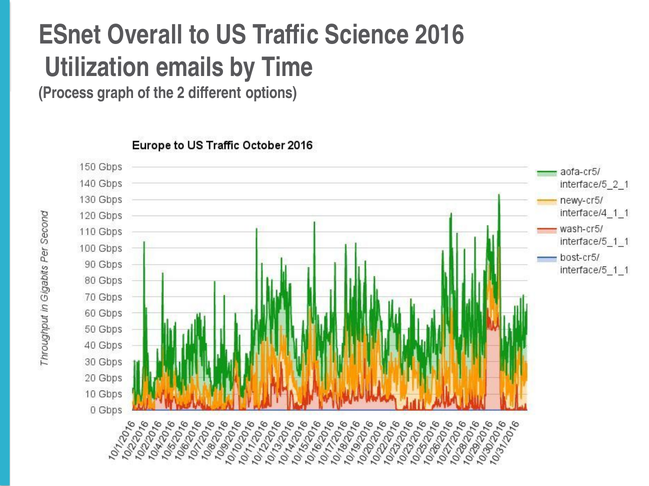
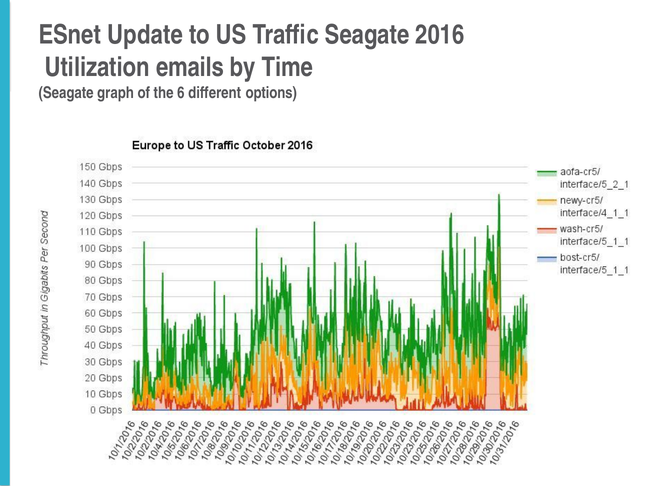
Overall: Overall -> Update (145, 35)
Traffic Science: Science -> Seagate (367, 35)
Process: Process -> Seagate (66, 93)
2: 2 -> 6 (181, 93)
